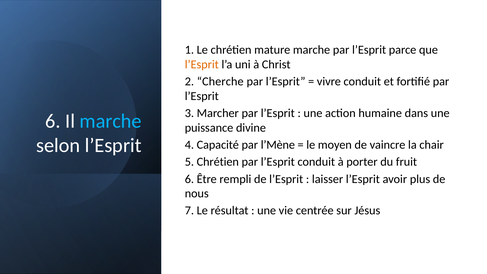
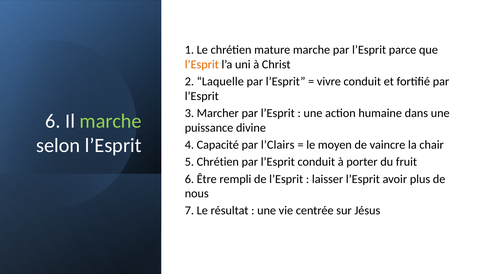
Cherche: Cherche -> Laquelle (220, 82)
marche colour: light blue -> light green (111, 121)
l’Mène: l’Mène -> l’Clairs (278, 145)
